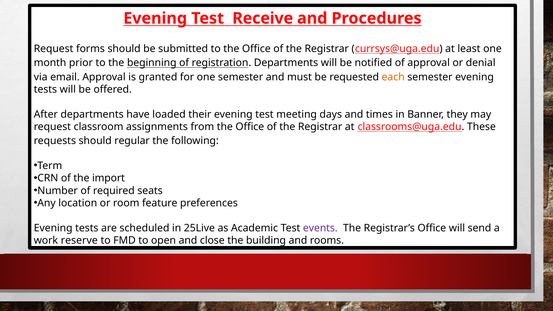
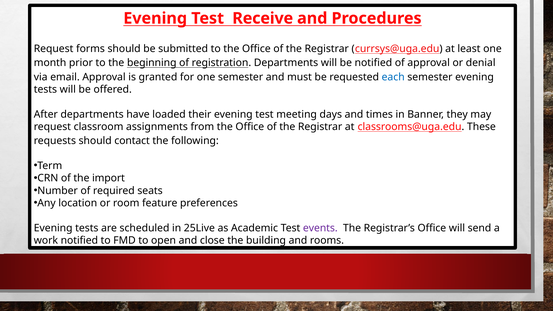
each colour: orange -> blue (393, 77)
regular: regular -> contact (132, 141)
work reserve: reserve -> notified (79, 240)
